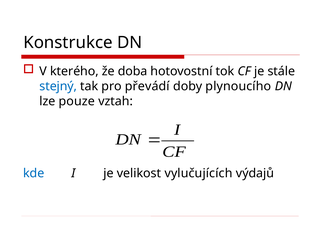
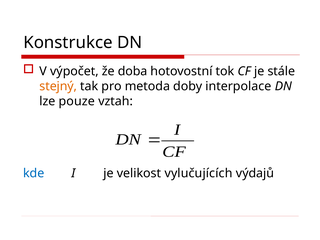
kterého: kterého -> výpočet (74, 71)
stejný colour: blue -> orange (58, 86)
převádí: převádí -> metoda (147, 86)
plynoucího: plynoucího -> interpolace (238, 86)
